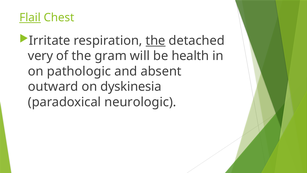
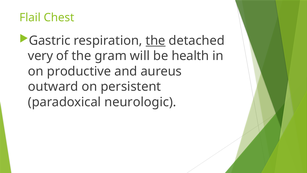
Flail underline: present -> none (30, 18)
Irritate: Irritate -> Gastric (50, 41)
pathologic: pathologic -> productive (79, 71)
absent: absent -> aureus (161, 71)
dyskinesia: dyskinesia -> persistent (131, 87)
